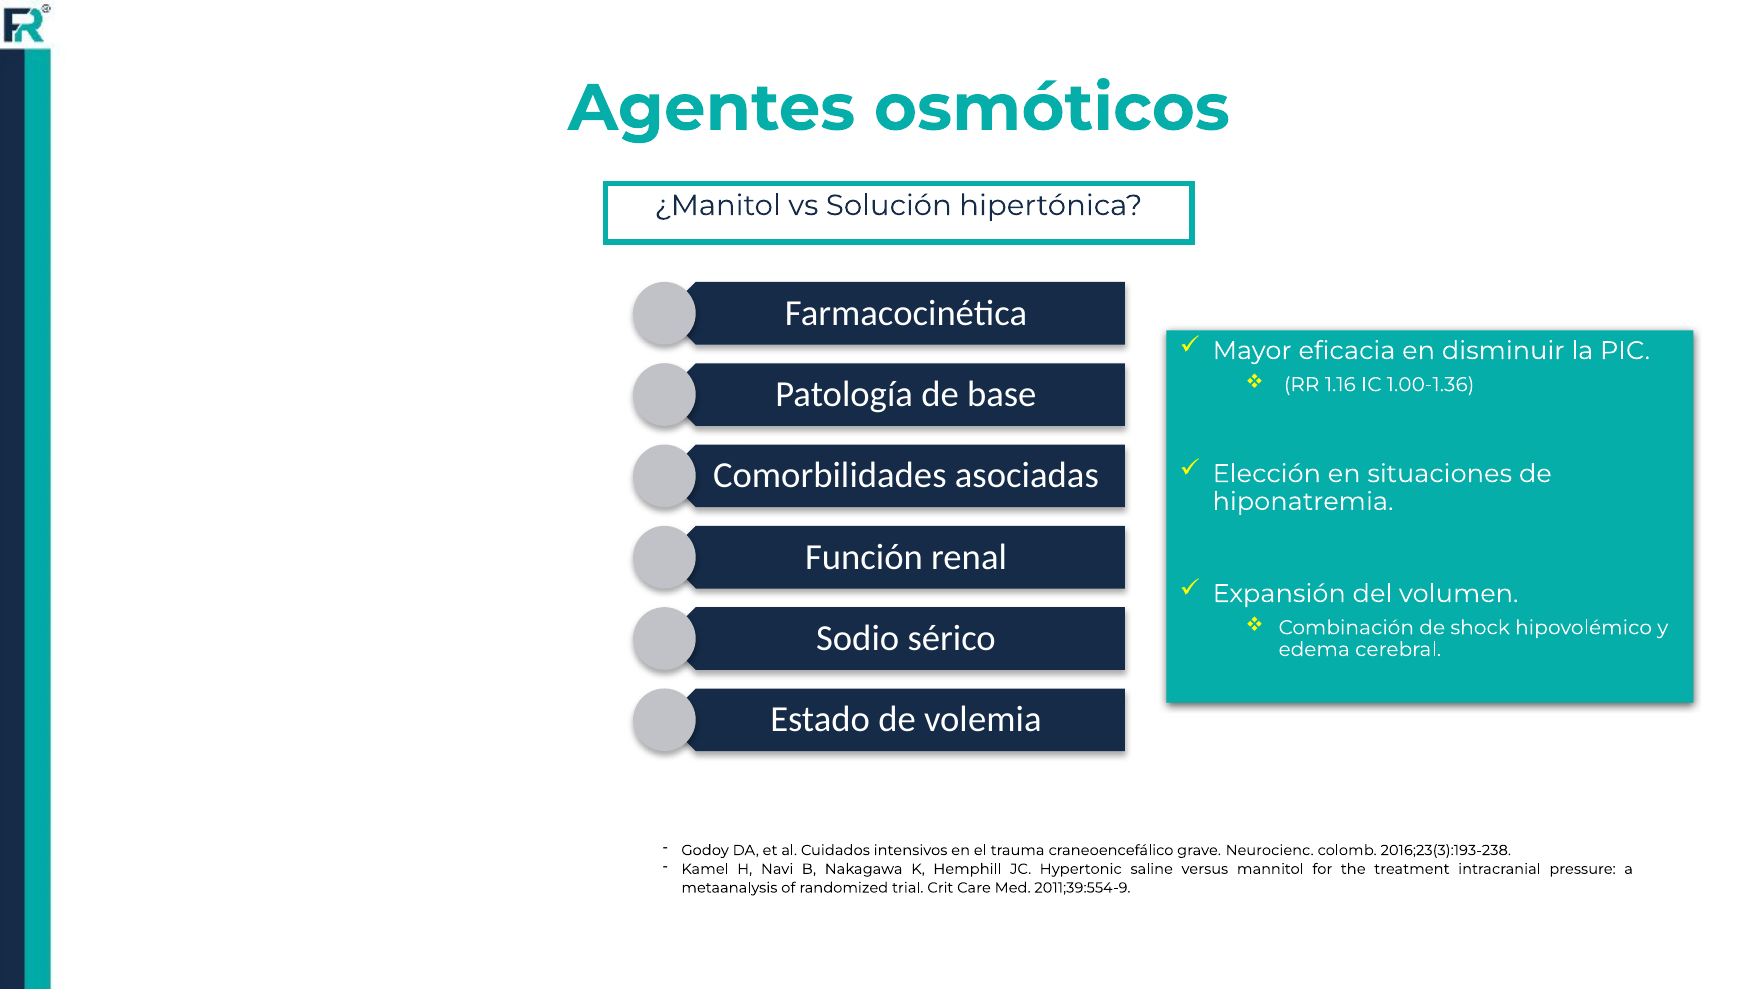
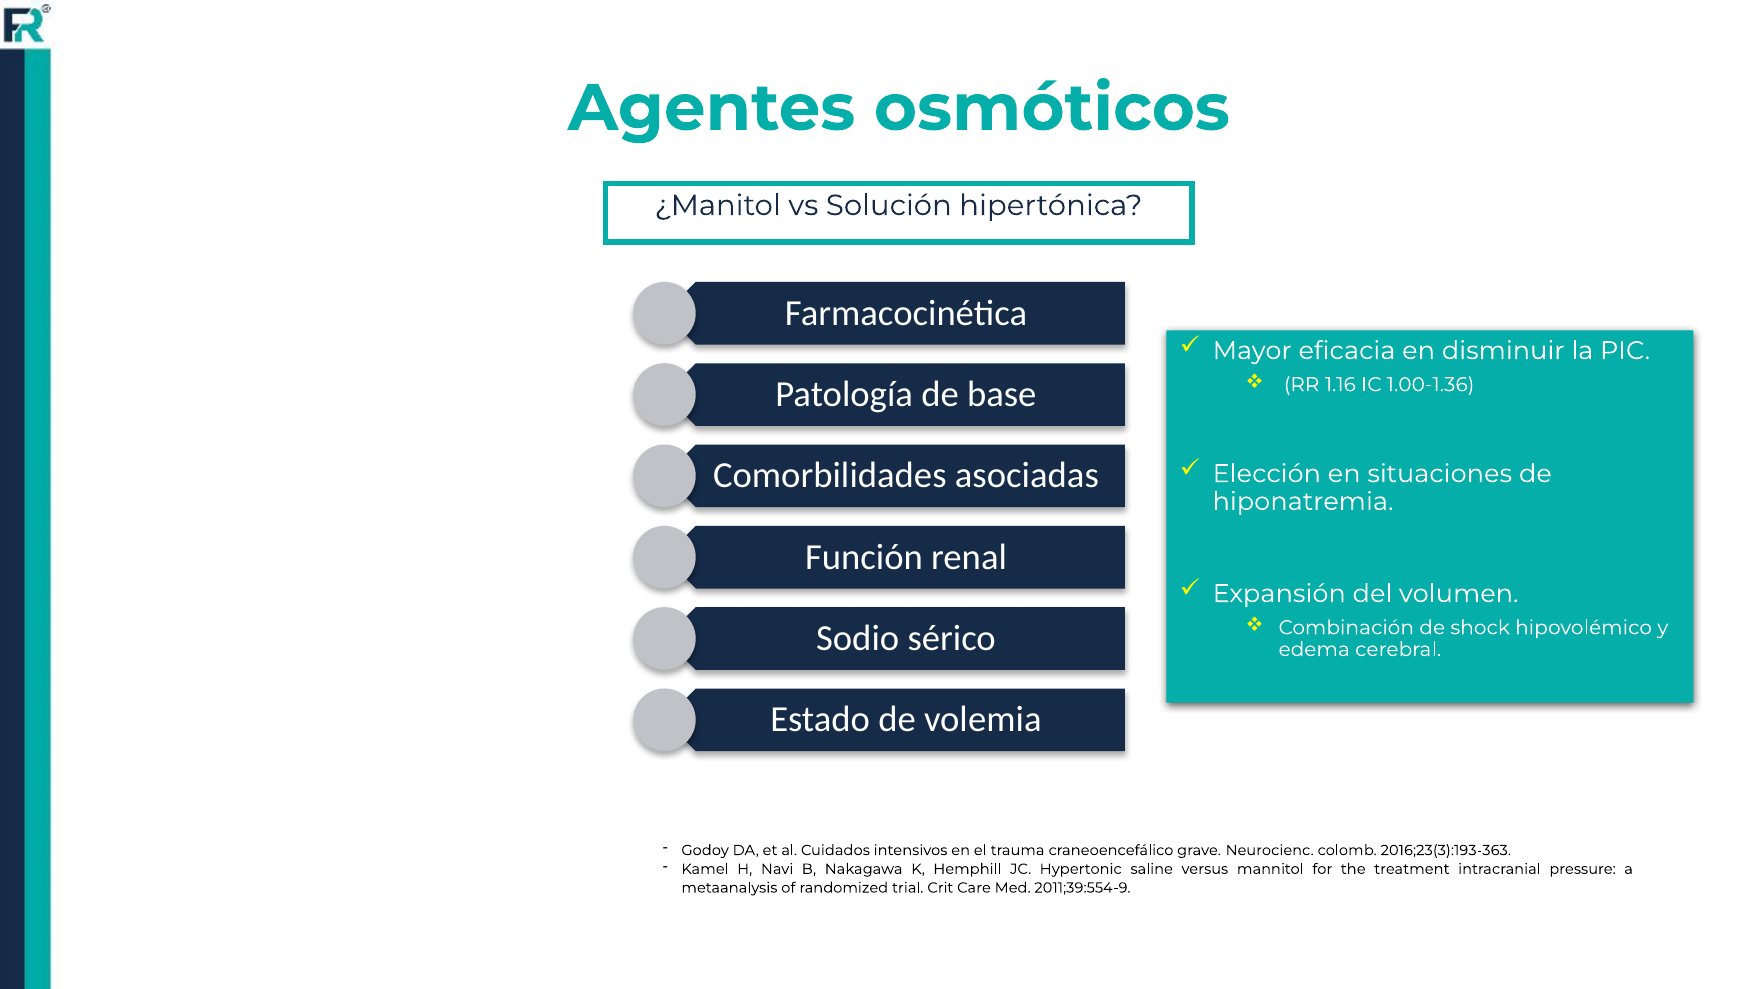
2016;23(3):193-238: 2016;23(3):193-238 -> 2016;23(3):193-363 (1446, 850)
